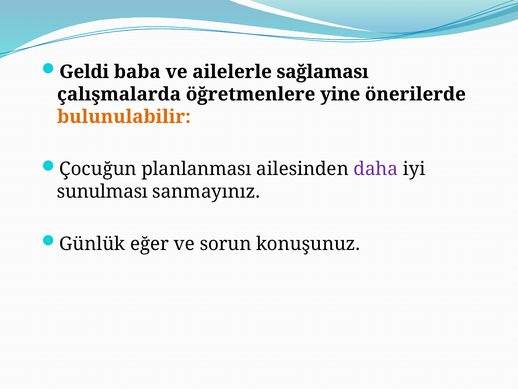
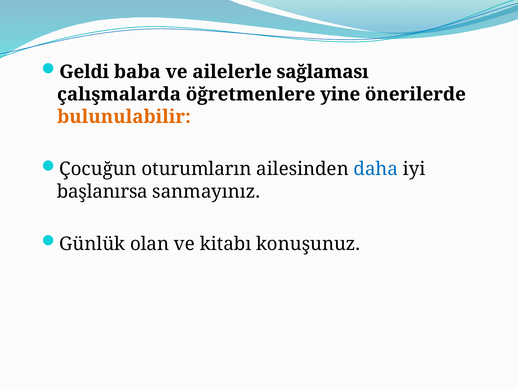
planlanması: planlanması -> oturumların (197, 169)
daha colour: purple -> blue (376, 169)
sunulması: sunulması -> başlanırsa (102, 191)
eğer: eğer -> olan (150, 244)
sorun: sorun -> kitabı (226, 244)
